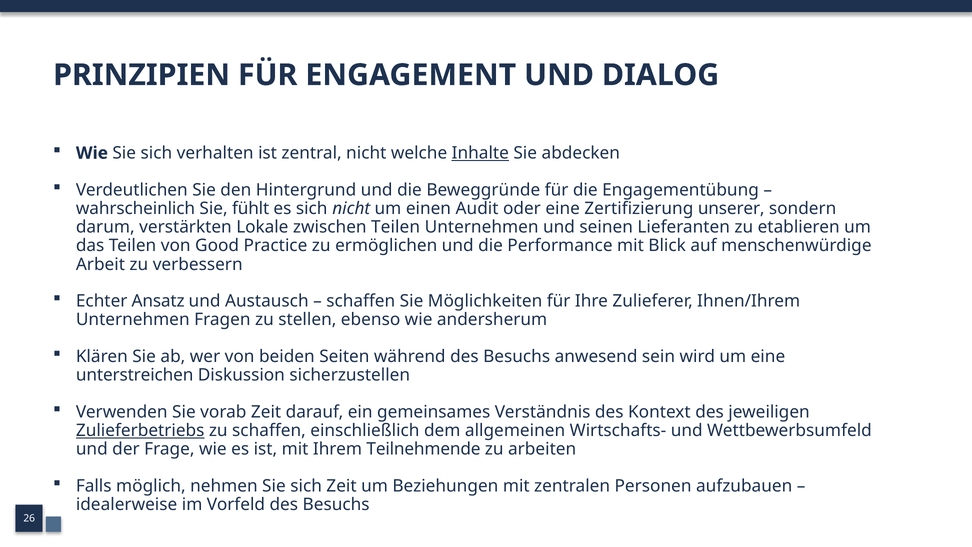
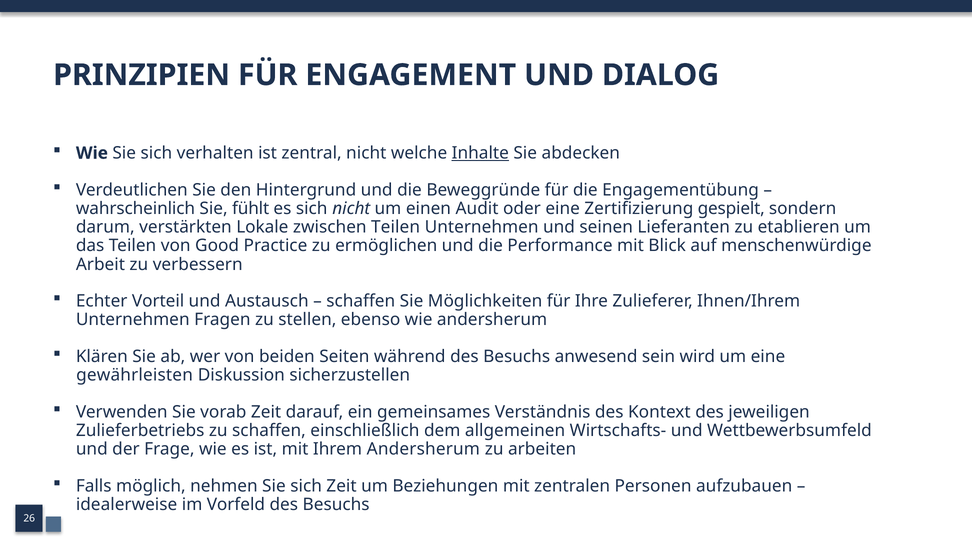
unserer: unserer -> gespielt (731, 208)
Ansatz: Ansatz -> Vorteil (158, 301)
unterstreichen: unterstreichen -> gewährleisten (135, 375)
Zulieferbetriebs underline: present -> none (140, 430)
Ihrem Teilnehmende: Teilnehmende -> Andersherum (423, 449)
